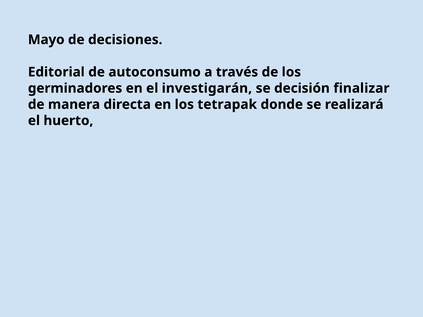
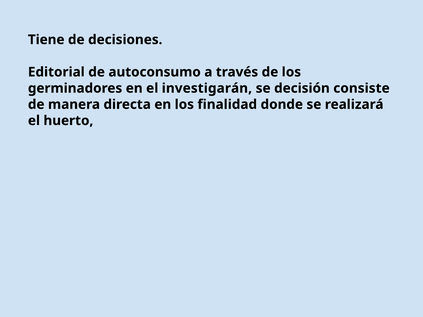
Mayo: Mayo -> Tiene (46, 40)
finalizar: finalizar -> consiste (361, 88)
tetrapak: tetrapak -> finalidad (227, 105)
